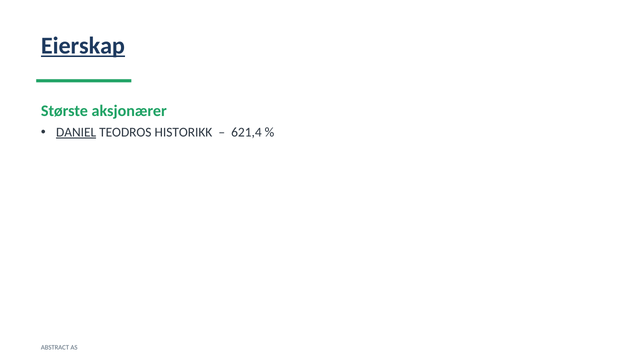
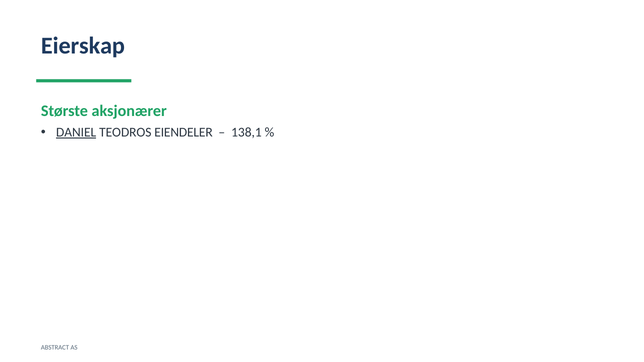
Eierskap underline: present -> none (83, 46)
HISTORIKK: HISTORIKK -> EIENDELER (184, 132)
621,4: 621,4 -> 138,1 (246, 132)
